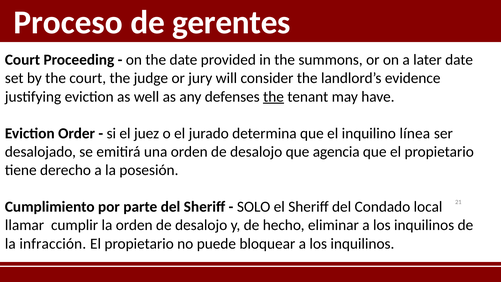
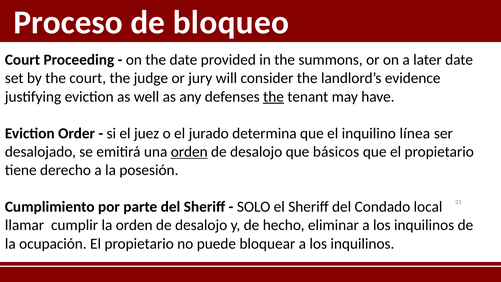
gerentes: gerentes -> bloqueo (231, 22)
orden underline: none -> present (189, 152)
agencia: agencia -> básicos (336, 152)
infracción: infracción -> ocupación (53, 243)
